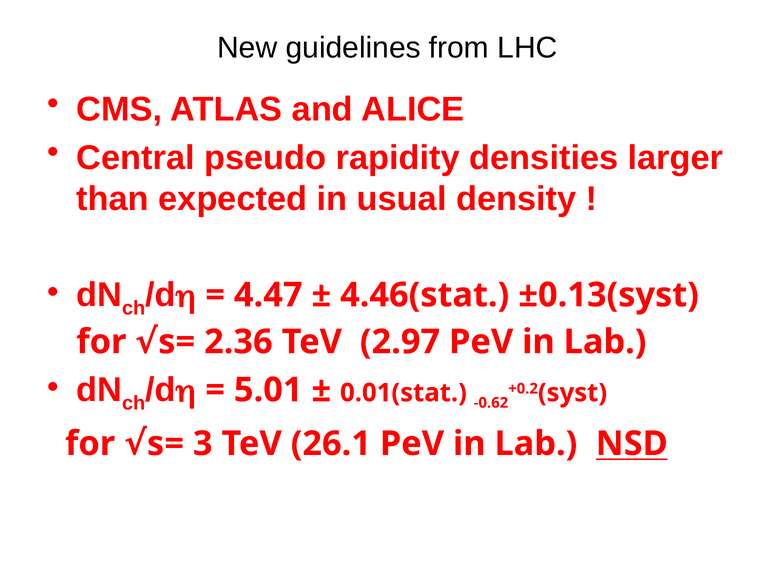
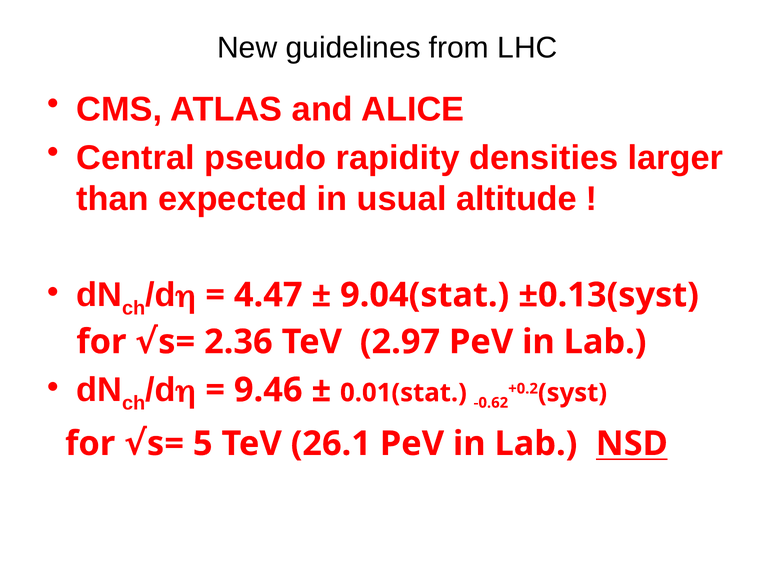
density: density -> altitude (516, 199)
4.46(stat: 4.46(stat -> 9.04(stat (425, 295)
5.01: 5.01 -> 9.46 (268, 390)
3: 3 -> 5 (203, 444)
